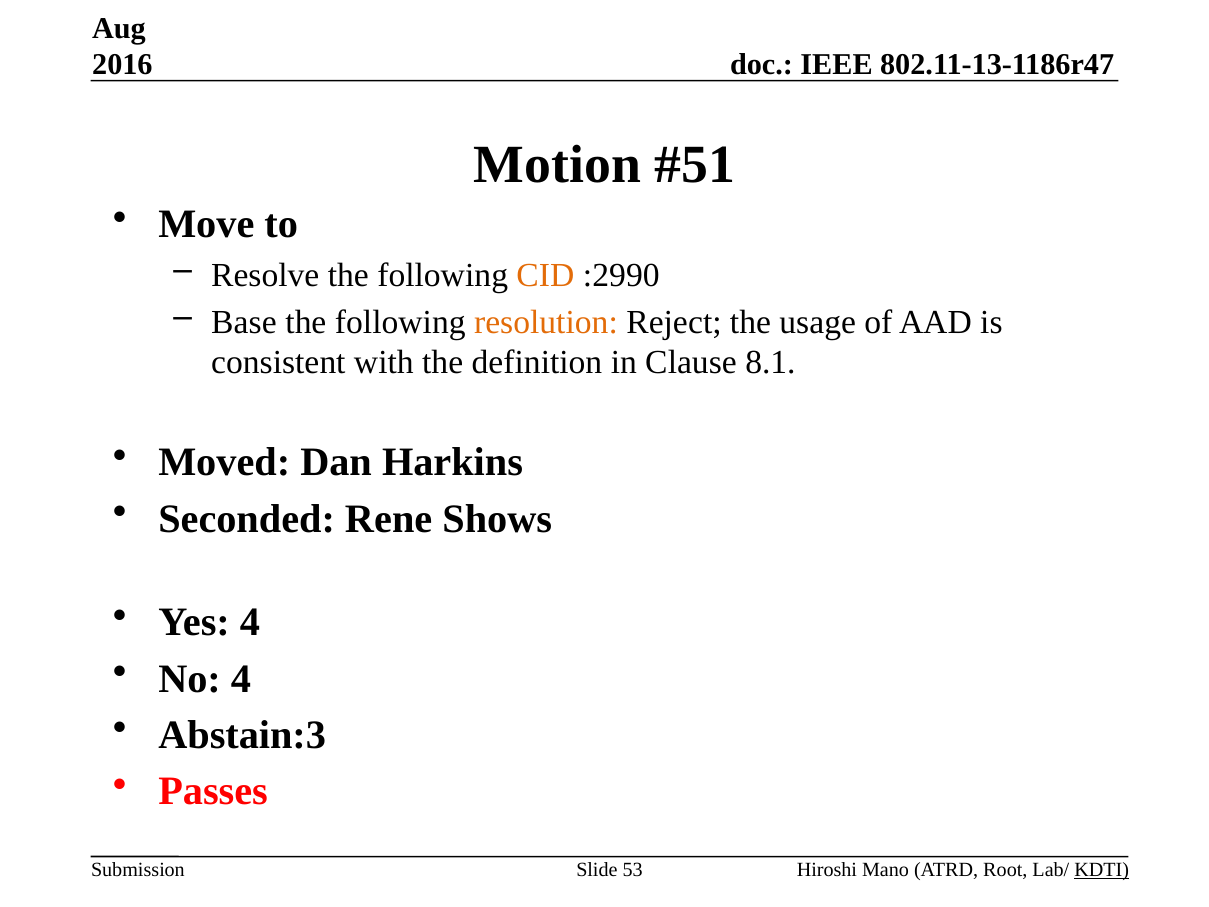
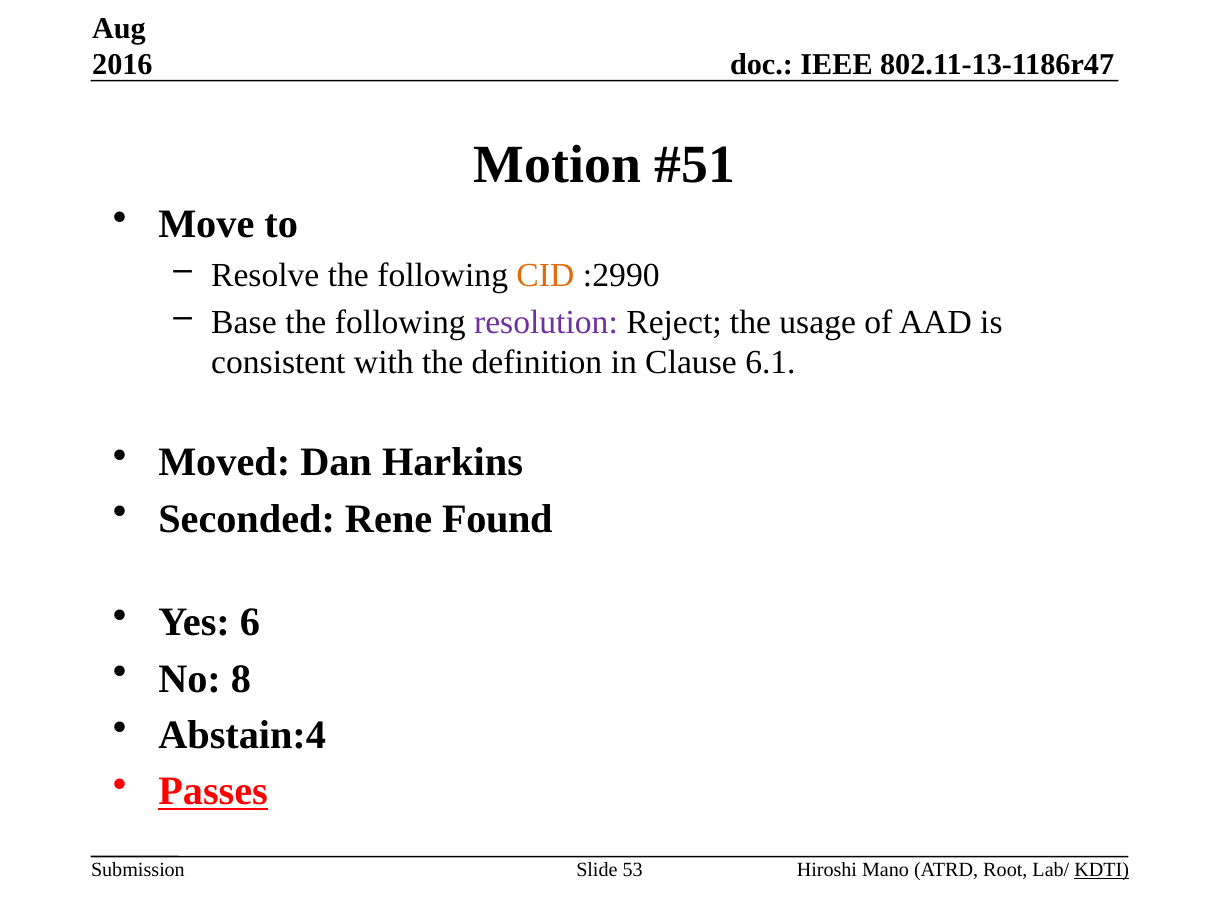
resolution colour: orange -> purple (546, 322)
8.1: 8.1 -> 6.1 (770, 362)
Shows: Shows -> Found (497, 519)
Yes 4: 4 -> 6 (250, 622)
No 4: 4 -> 8 (241, 679)
Abstain:3: Abstain:3 -> Abstain:4 (242, 735)
Passes underline: none -> present (213, 791)
